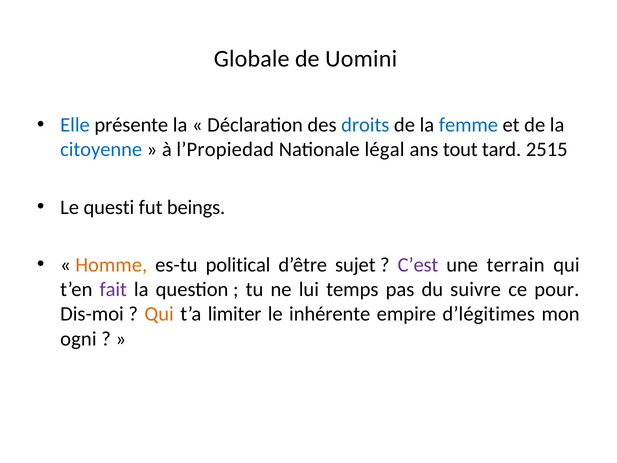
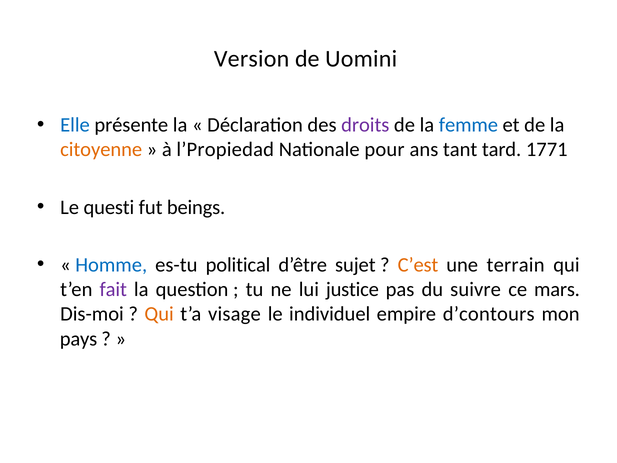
Globale: Globale -> Version (252, 59)
droits colour: blue -> purple (365, 125)
citoyenne colour: blue -> orange (101, 150)
légal: légal -> pour (385, 150)
tout: tout -> tant (460, 150)
2515: 2515 -> 1771 (547, 150)
Homme colour: orange -> blue (111, 265)
C’est colour: purple -> orange (418, 265)
temps: temps -> justice (352, 289)
pour: pour -> mars (557, 289)
limiter: limiter -> visage (234, 314)
inhérente: inhérente -> individuel (330, 314)
d’légitimes: d’légitimes -> d’contours (489, 314)
ogni: ogni -> pays (79, 339)
